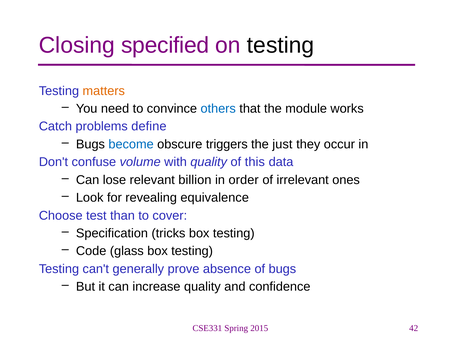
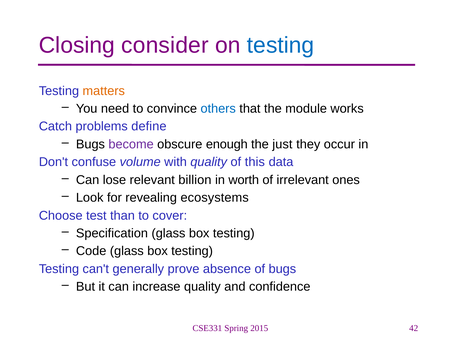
specified: specified -> consider (165, 45)
testing colour: black -> blue (281, 45)
become colour: blue -> purple (131, 144)
triggers: triggers -> enough (227, 144)
order: order -> worth (244, 180)
equivalence: equivalence -> ecosystems (215, 198)
Specification tricks: tricks -> glass (168, 233)
